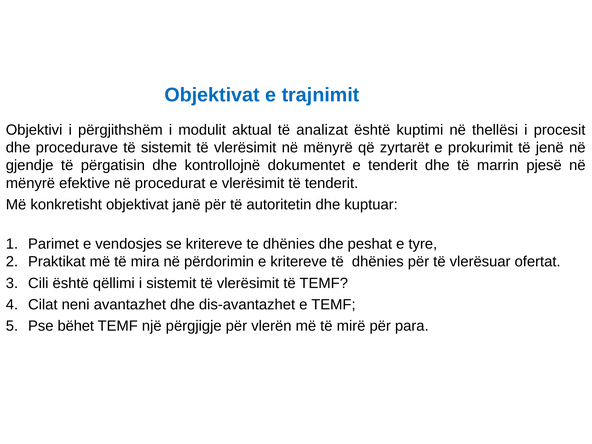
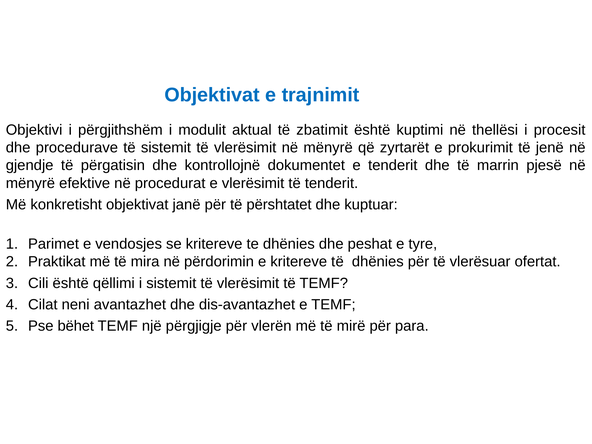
analizat: analizat -> zbatimit (322, 130)
autoritetin: autoritetin -> përshtatet (279, 205)
